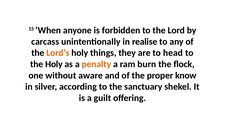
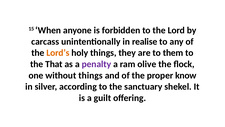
head: head -> them (173, 53)
the Holy: Holy -> That (54, 64)
penalty colour: orange -> purple (96, 64)
burn: burn -> olive (147, 64)
without aware: aware -> things (91, 75)
